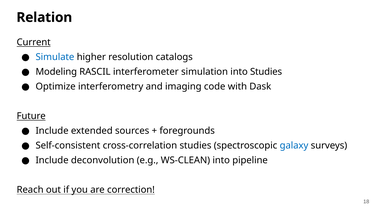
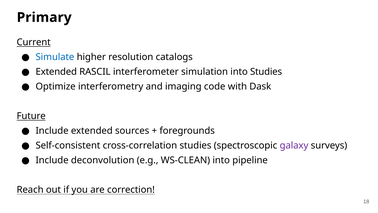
Relation: Relation -> Primary (44, 17)
Modeling: Modeling -> Extended (56, 72)
galaxy colour: blue -> purple (294, 145)
